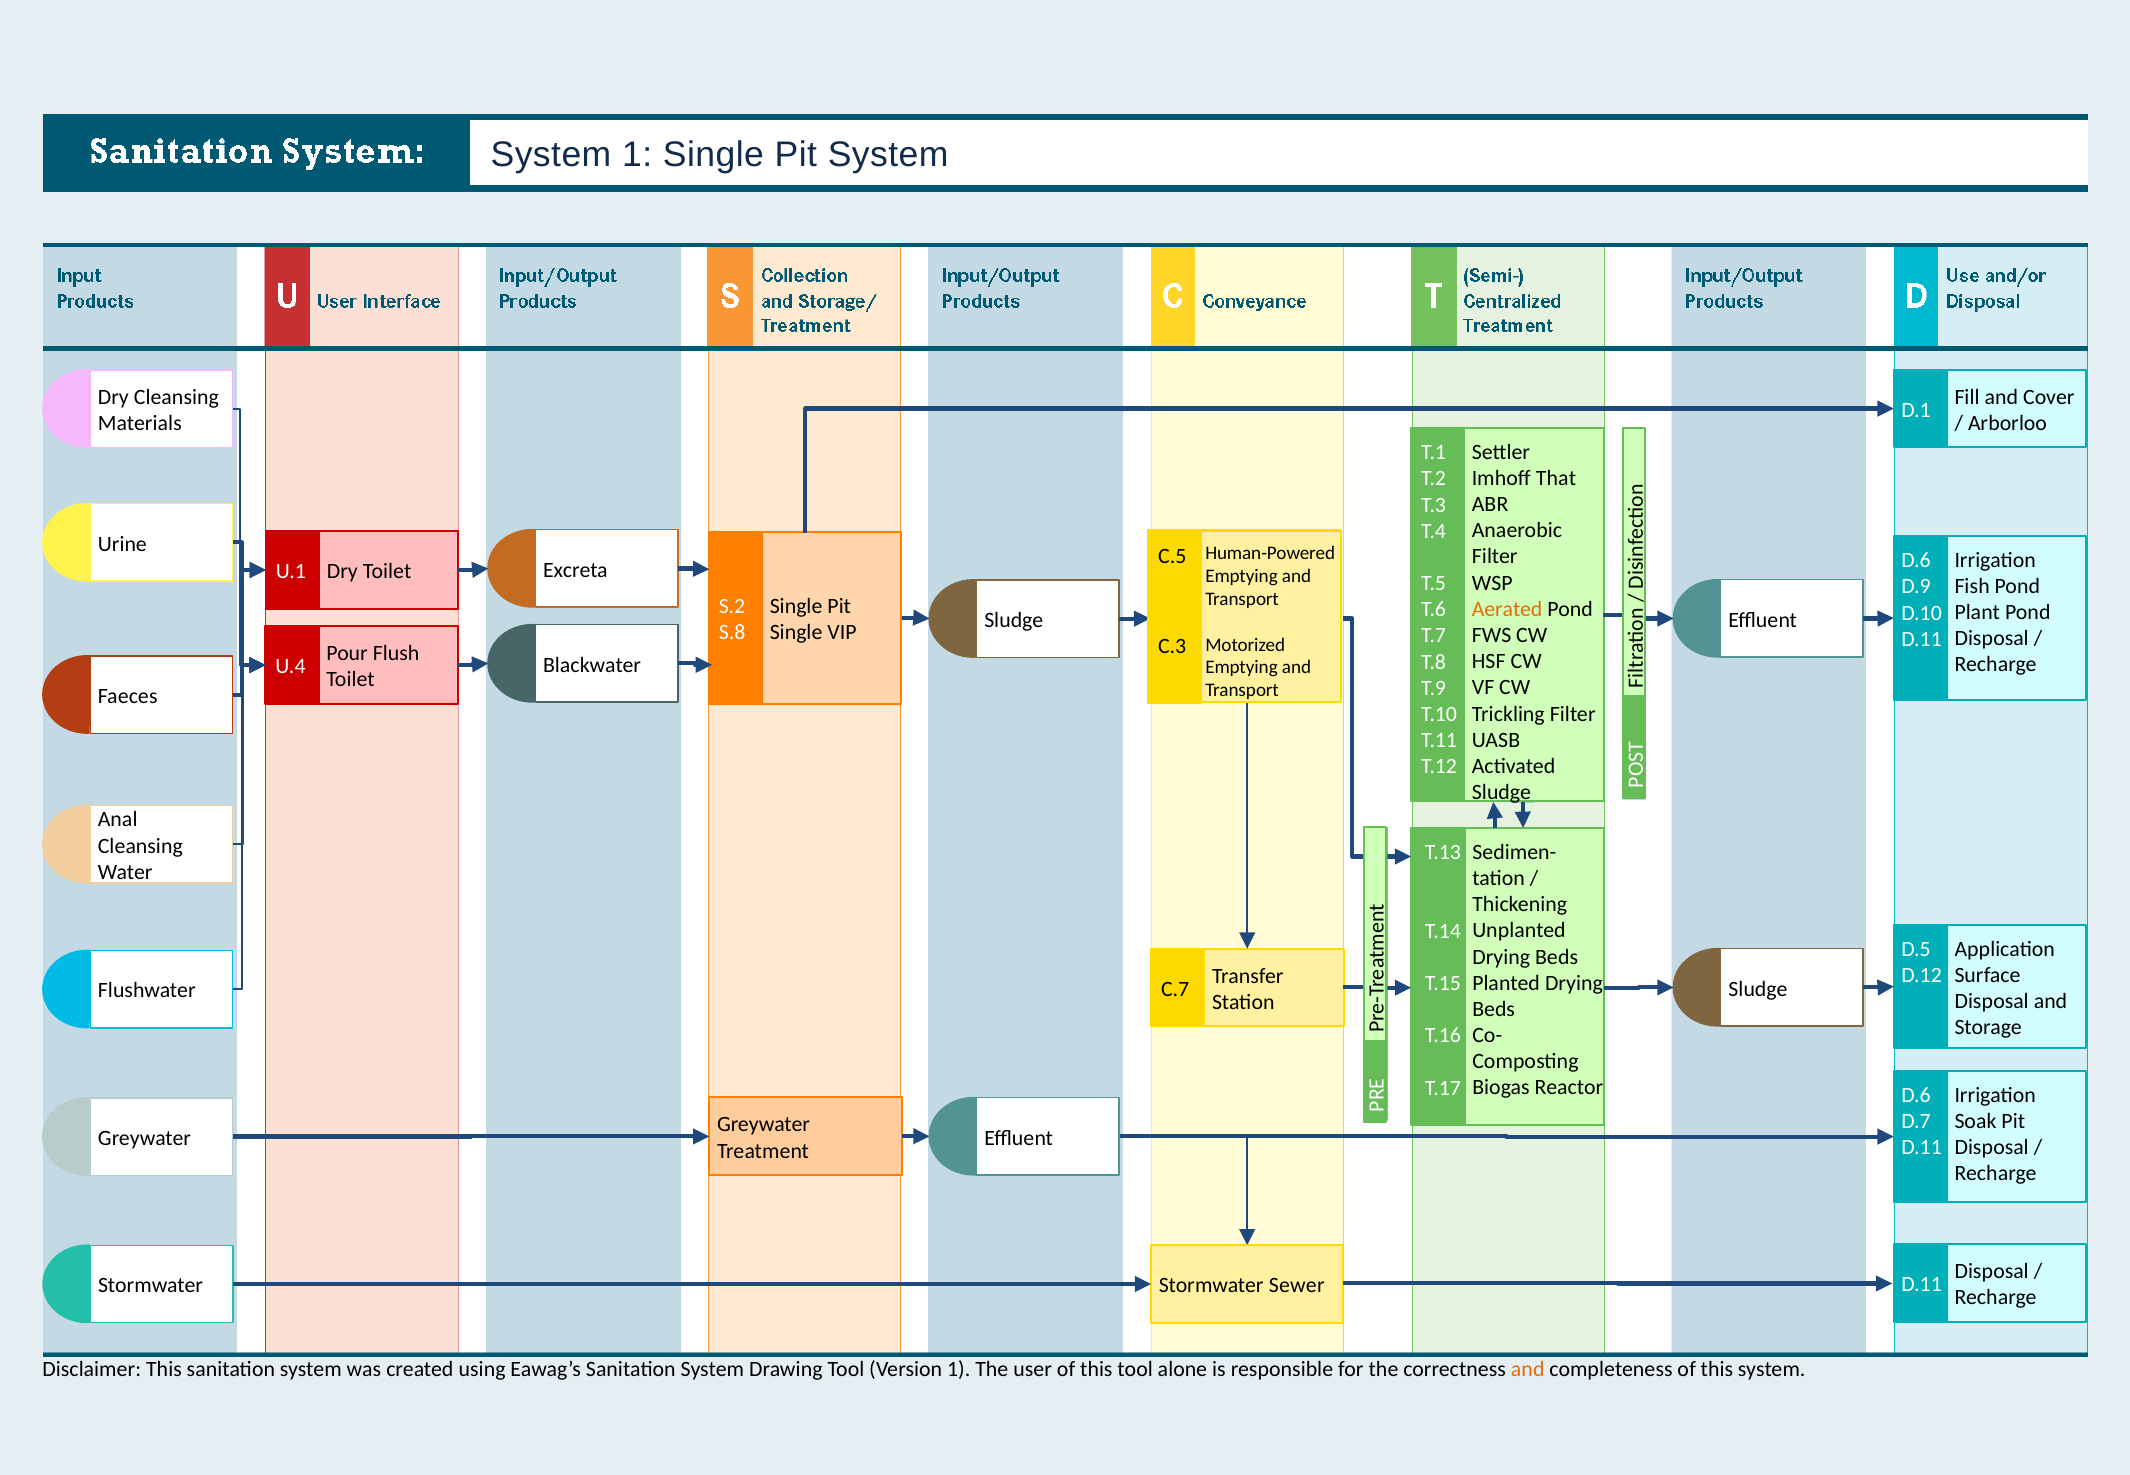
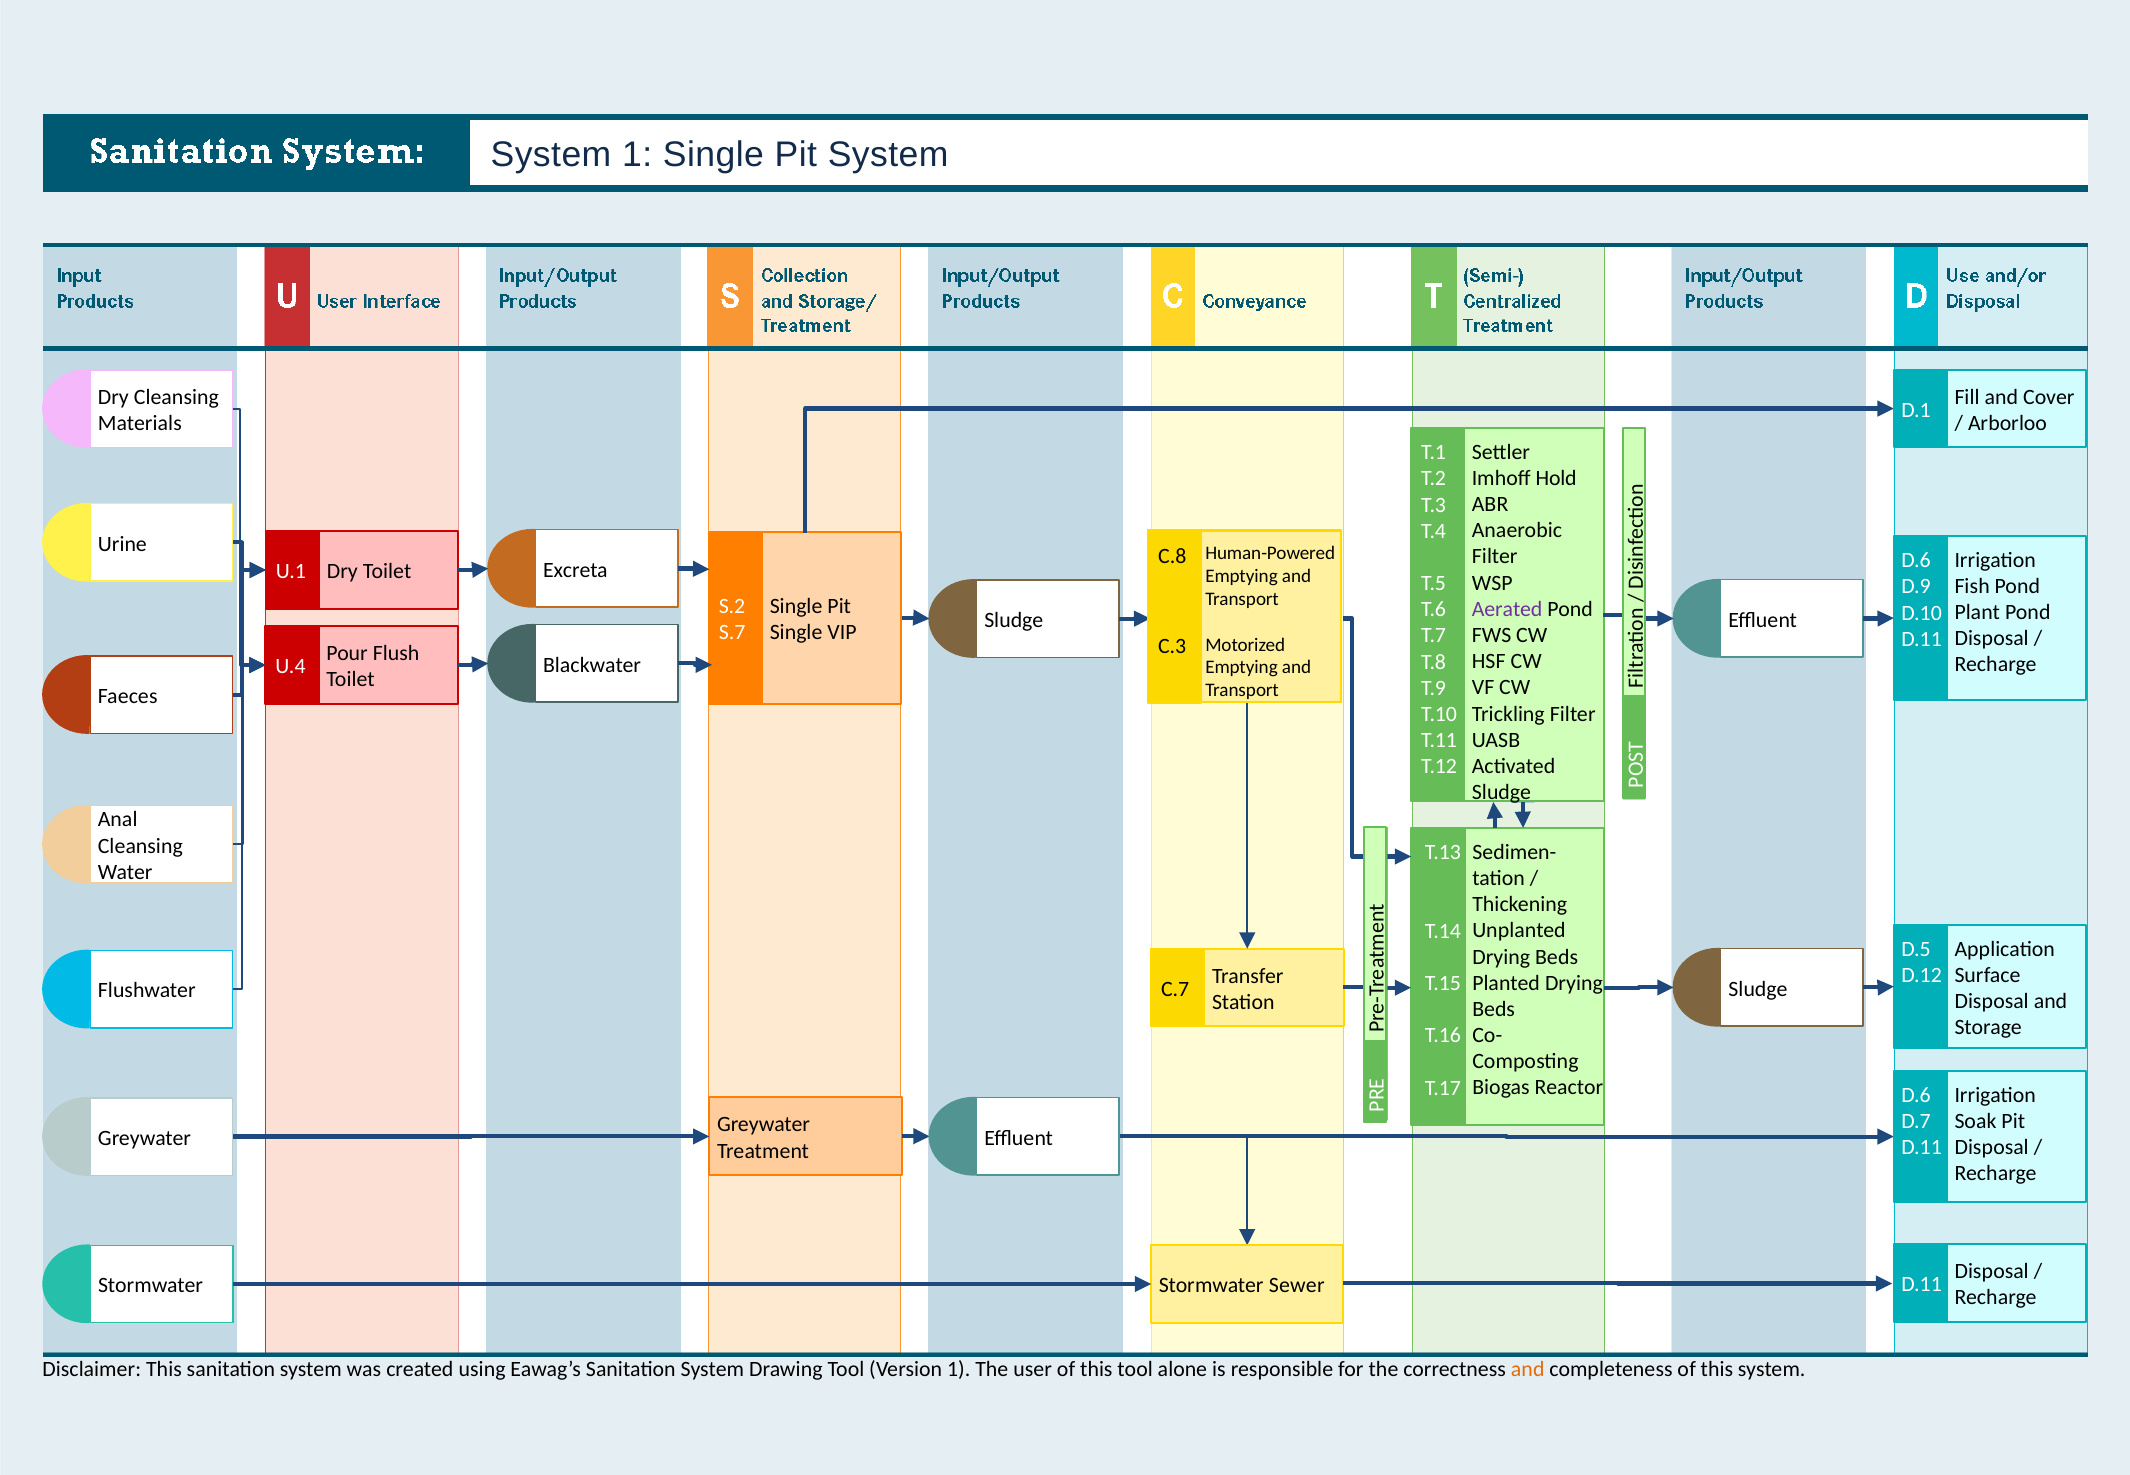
That: That -> Hold (1556, 478)
C.5: C.5 -> C.8 (1172, 556)
Aerated colour: orange -> purple (1507, 609)
S.8: S.8 -> S.7 (732, 633)
